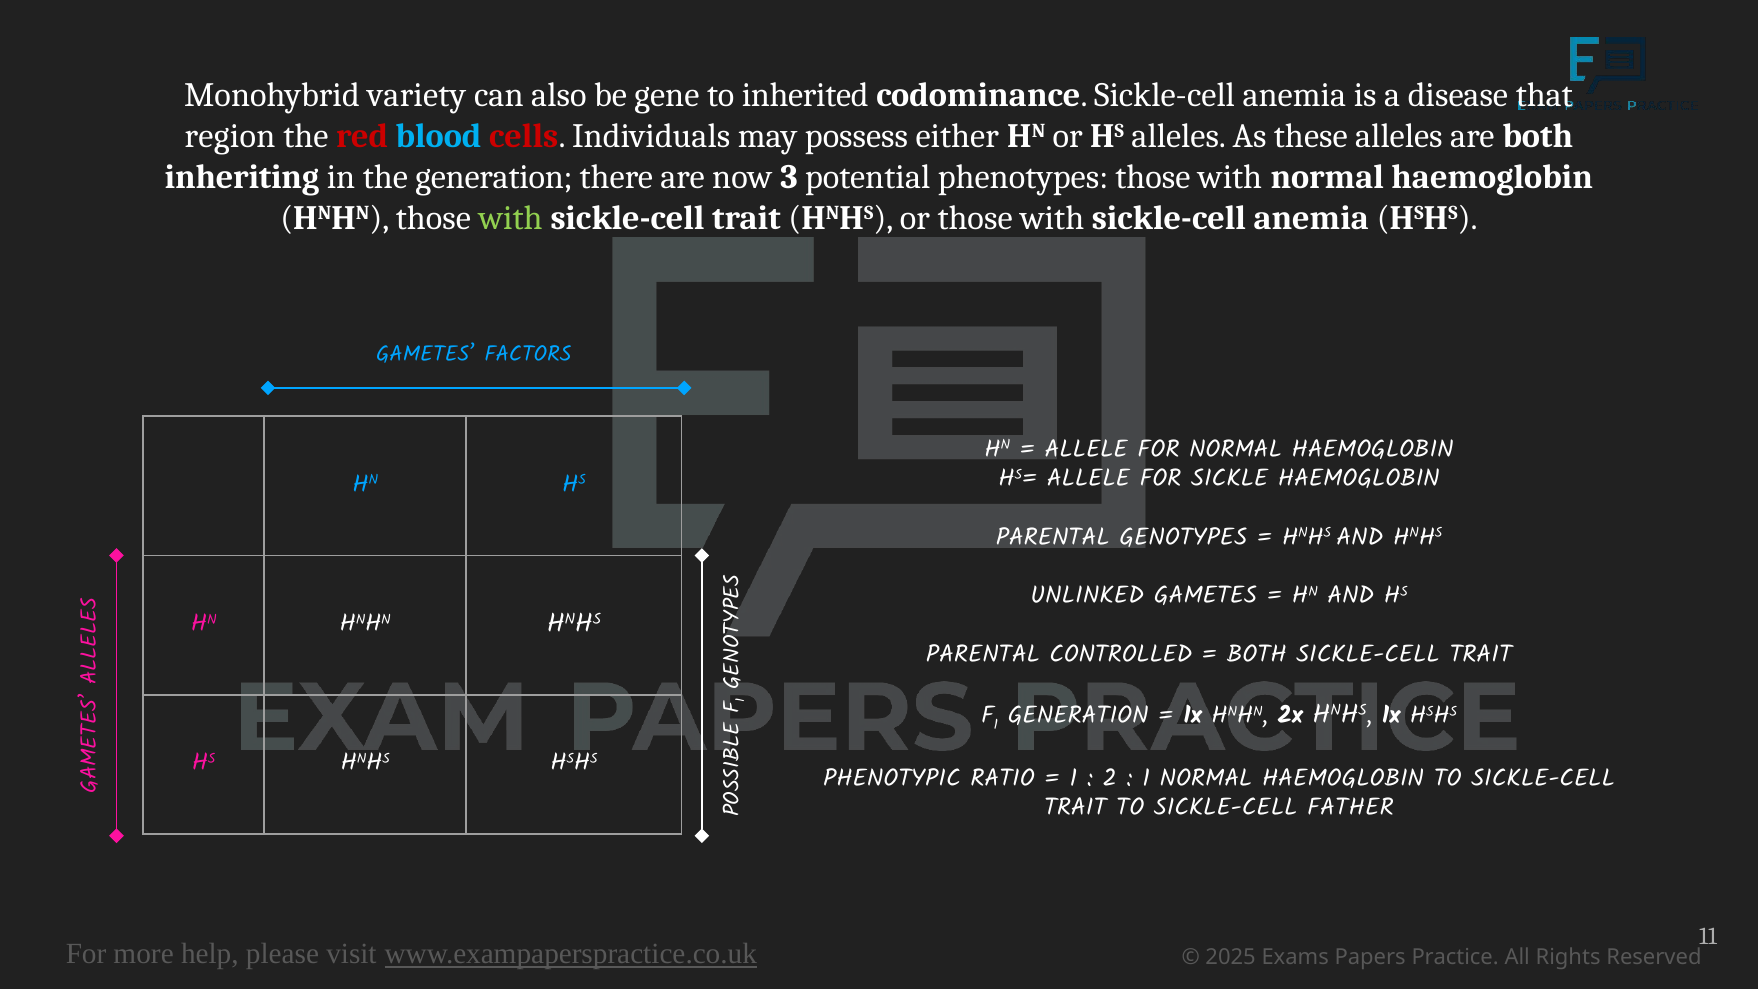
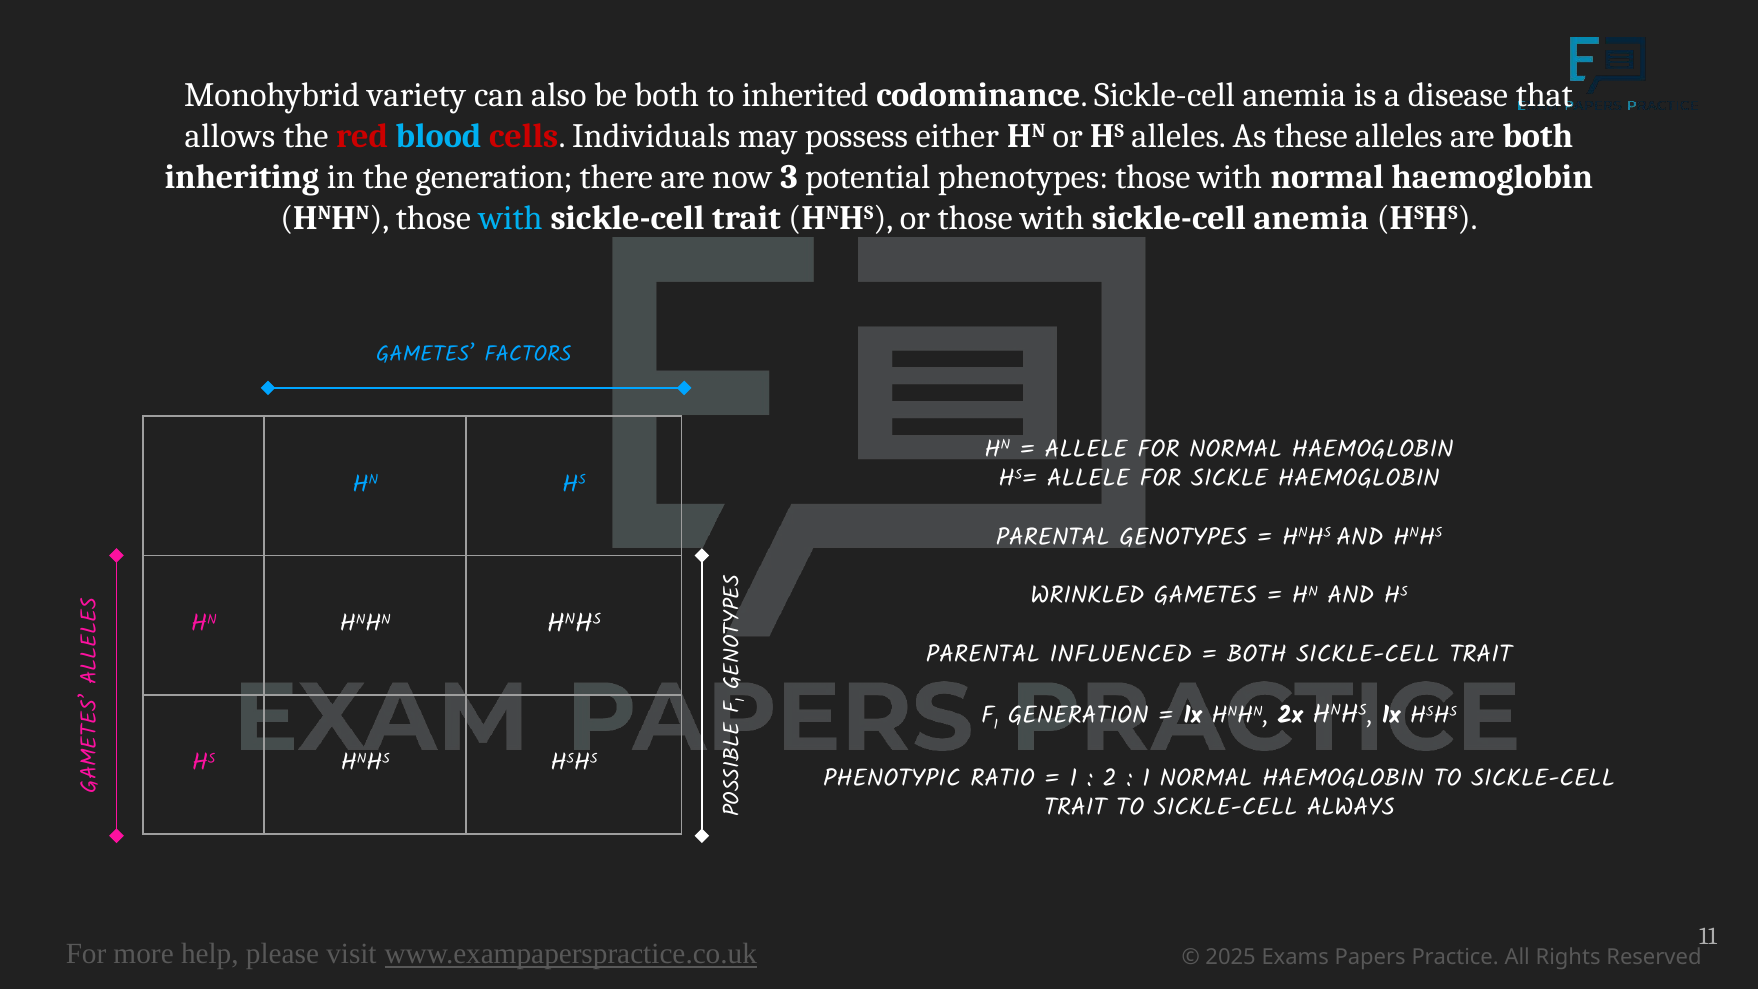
be gene: gene -> both (667, 95)
region: region -> allows (230, 136)
with colour: light green -> light blue (511, 219)
UNLINKED: UNLINKED -> WRINKLED (1087, 596)
CONTROLLED: CONTROLLED -> INFLUENCED (1121, 654)
FATHER: FATHER -> ALWAYS (1351, 808)
